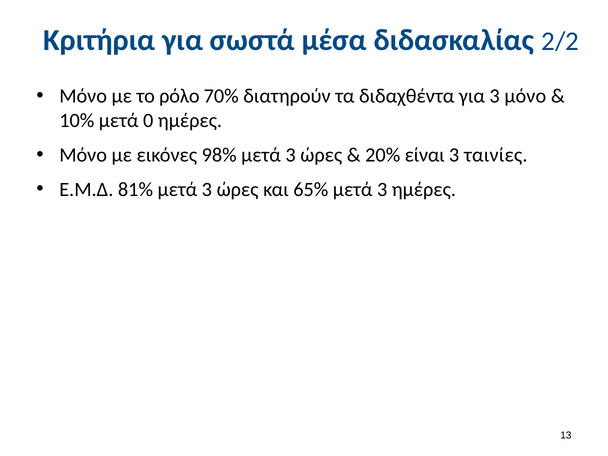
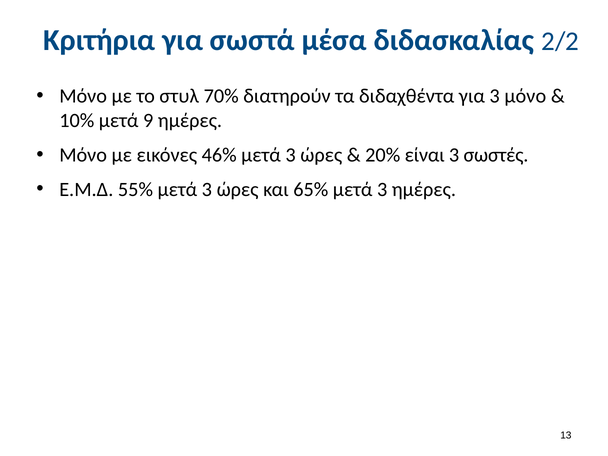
ρόλο: ρόλο -> στυλ (179, 96)
0: 0 -> 9 (148, 121)
98%: 98% -> 46% (219, 155)
ταινίες: ταινίες -> σωστές (496, 155)
81%: 81% -> 55% (135, 189)
